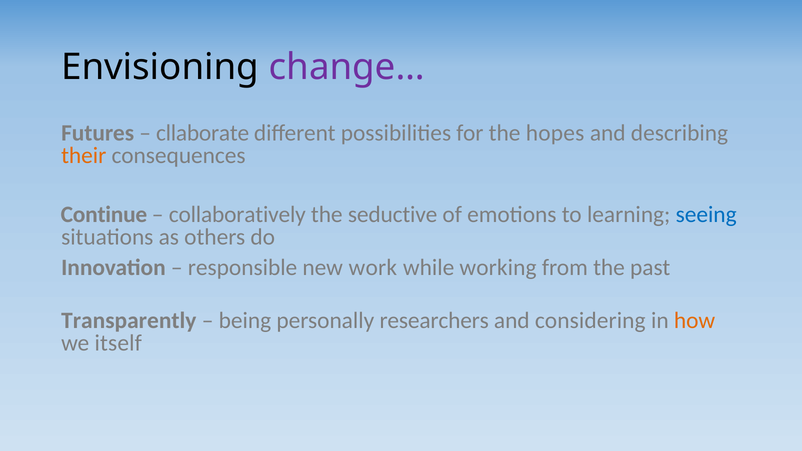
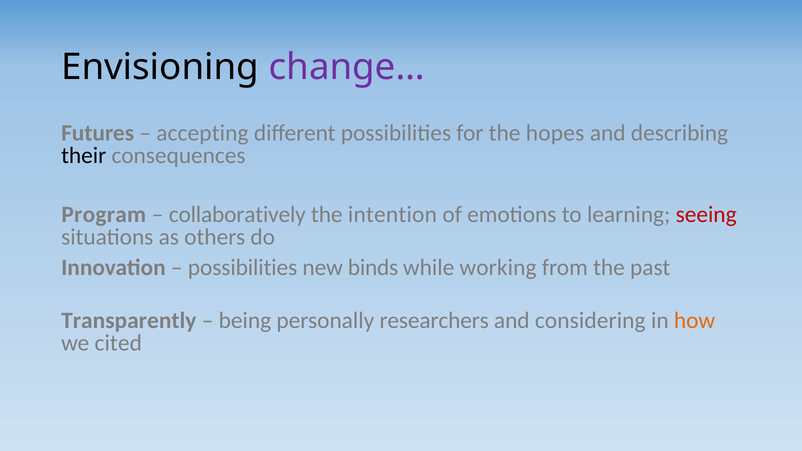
cllaborate: cllaborate -> accepting (202, 133)
their colour: orange -> black (84, 156)
Continue: Continue -> Program (104, 214)
seductive: seductive -> intention (392, 214)
seeing colour: blue -> red (706, 214)
responsible: responsible -> possibilities (243, 268)
work: work -> binds (373, 268)
itself: itself -> cited (118, 343)
